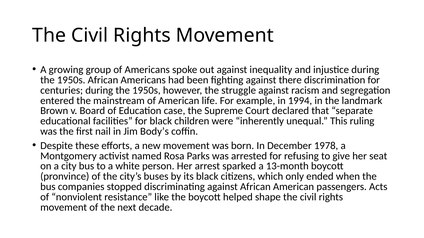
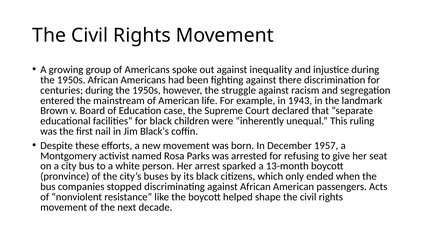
1994: 1994 -> 1943 (300, 101)
Body’s: Body’s -> Black’s (155, 132)
1978: 1978 -> 1957 (326, 146)
